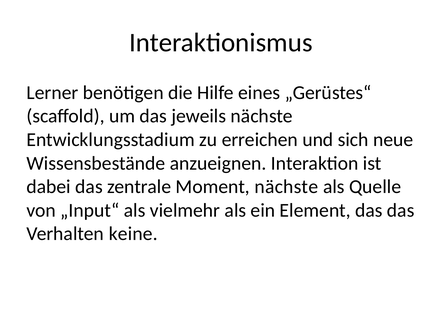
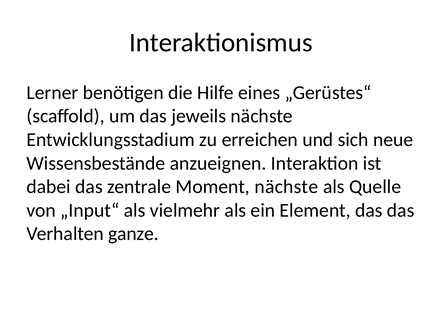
keine: keine -> ganze (133, 234)
